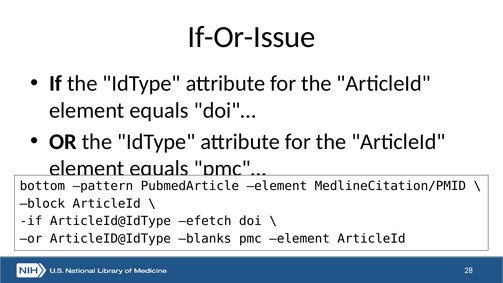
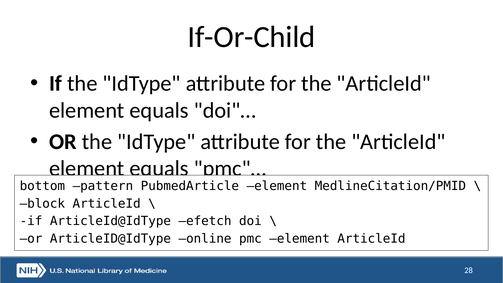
If-Or-Issue: If-Or-Issue -> If-Or-Child (251, 37)
blanks: blanks -> online (205, 239)
